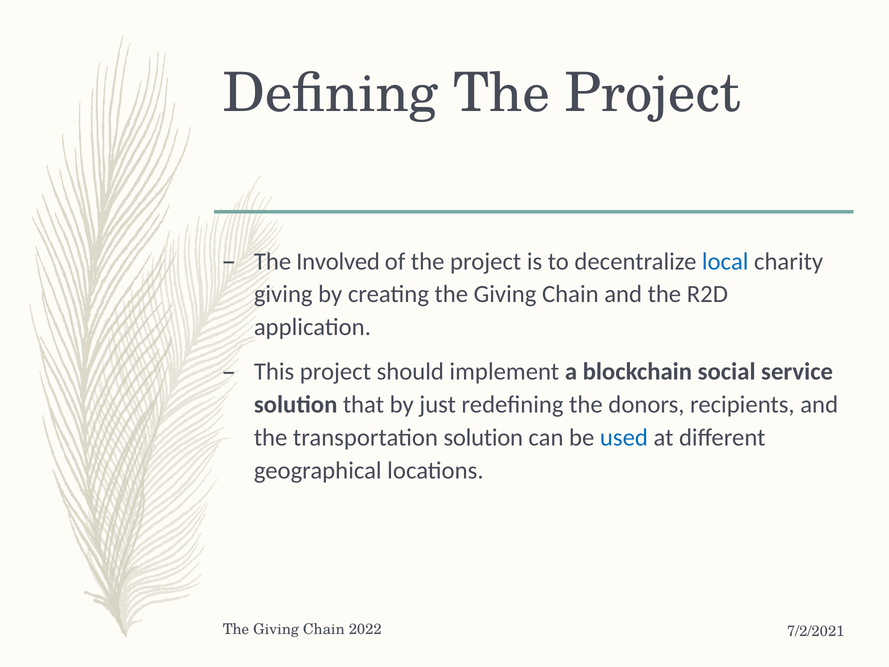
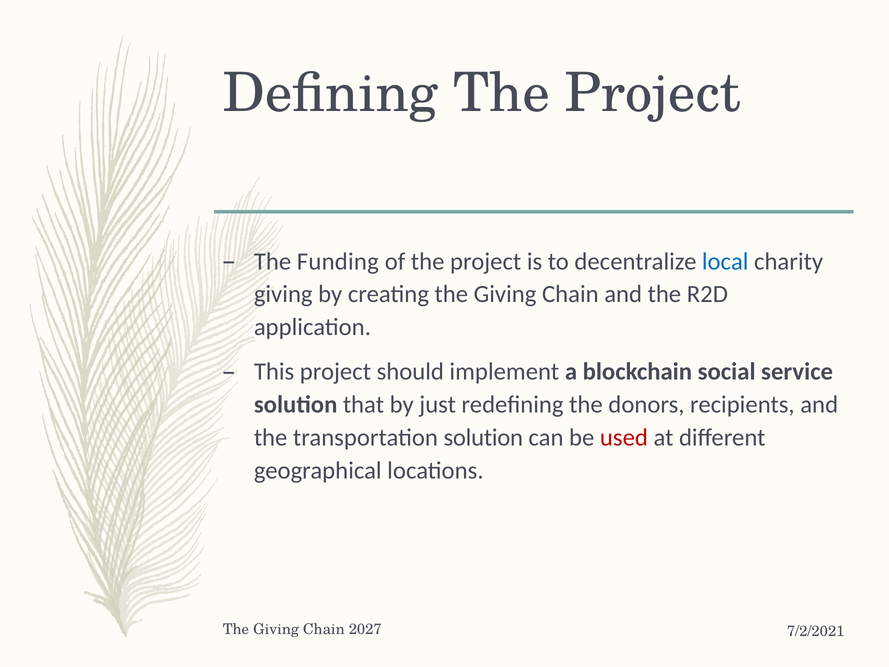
Involved: Involved -> Funding (338, 261)
used colour: blue -> red (624, 437)
2022: 2022 -> 2027 (365, 629)
